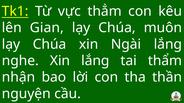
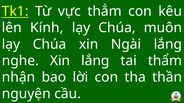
Gian: Gian -> Kính (47, 28)
